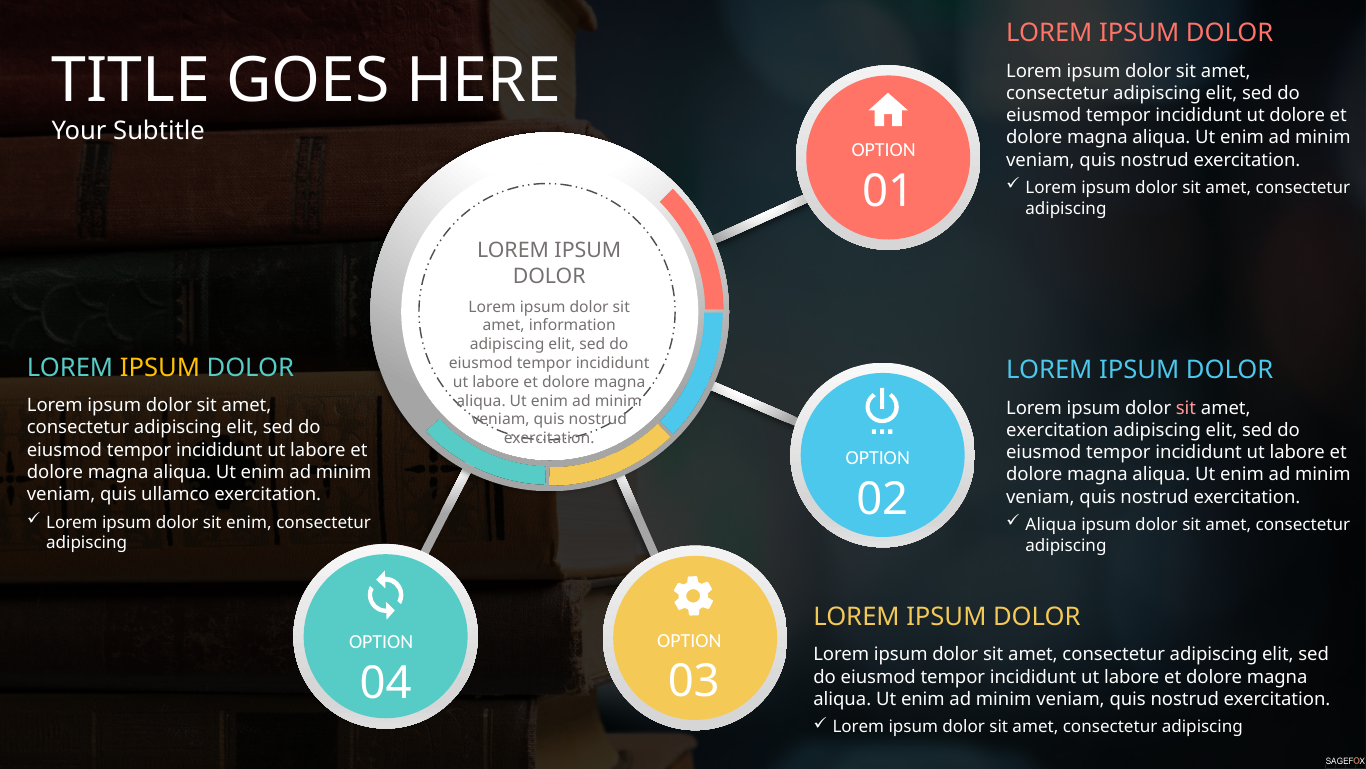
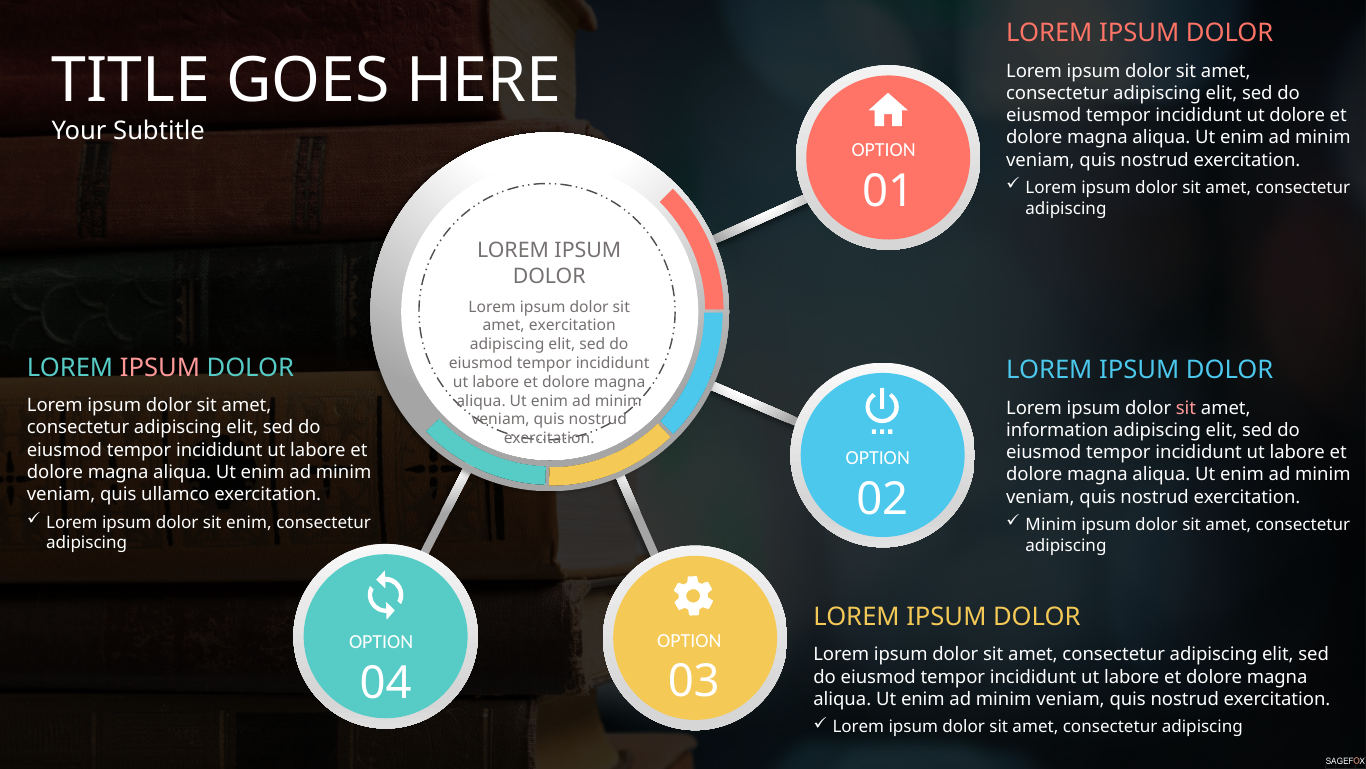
amet information: information -> exercitation (572, 325)
IPSUM colour: yellow -> pink (160, 367)
exercitation: exercitation -> information (1057, 430)
Aliqua: Aliqua -> Minim (1051, 525)
